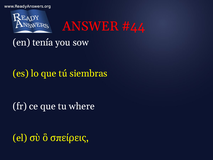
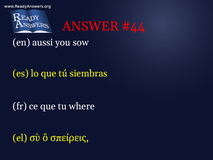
tenía: tenía -> aussi (43, 42)
